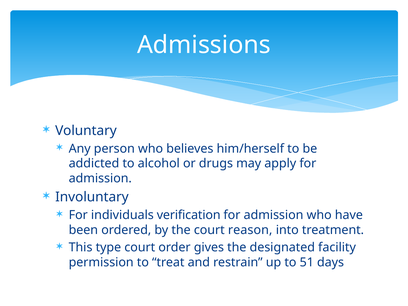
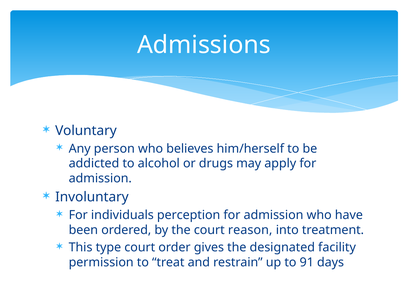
verification: verification -> perception (189, 215)
51: 51 -> 91 (307, 262)
